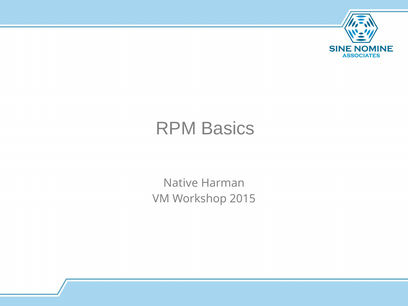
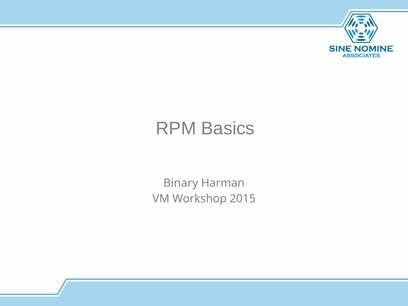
Native: Native -> Binary (181, 183)
